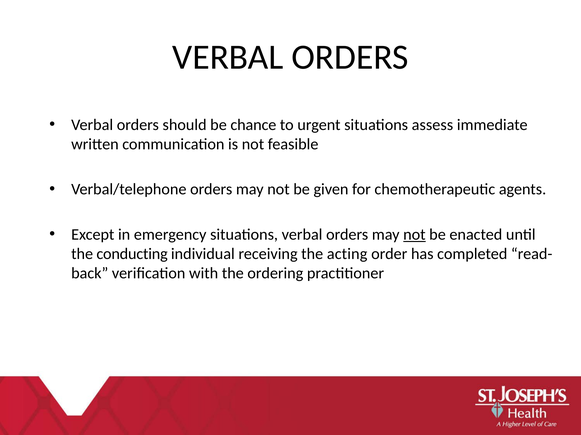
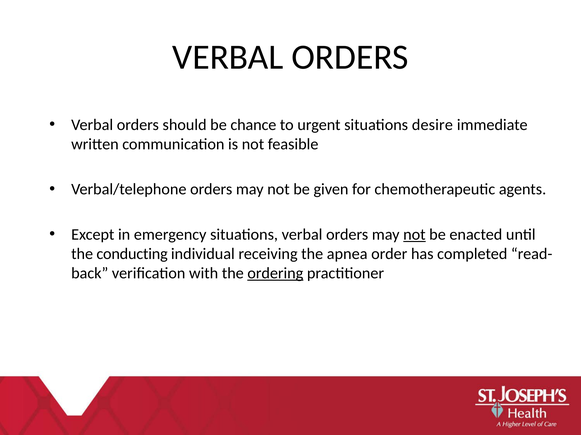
assess: assess -> desire (432, 125)
acting: acting -> apnea (347, 254)
ordering underline: none -> present (275, 274)
